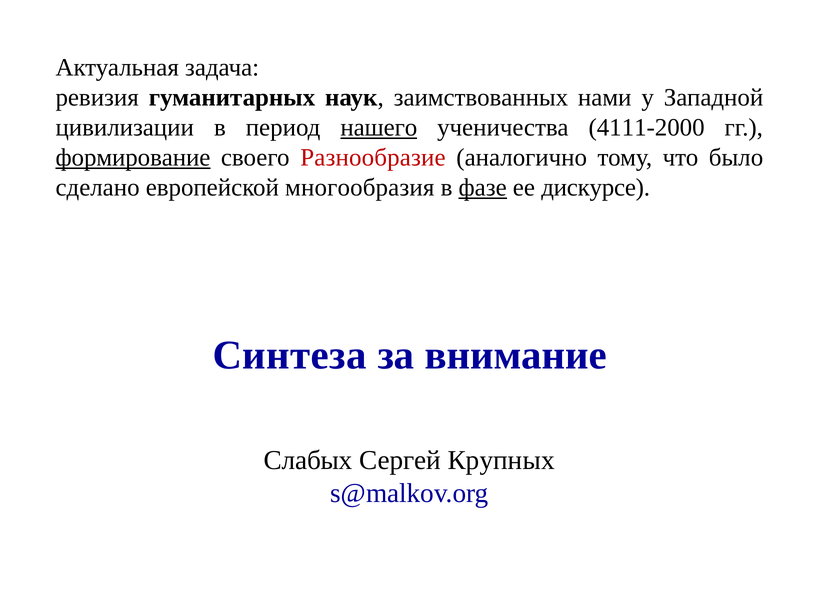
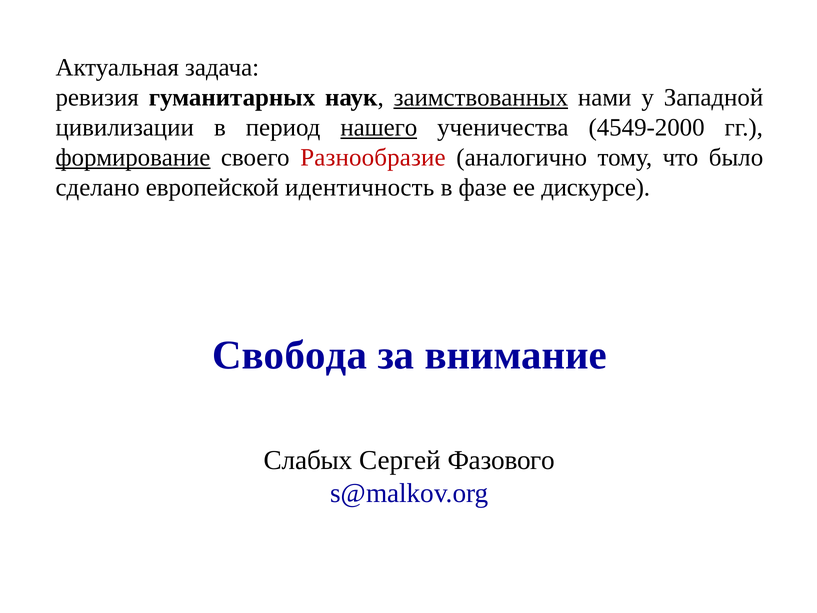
заимствованных underline: none -> present (481, 98)
4111-2000: 4111-2000 -> 4549-2000 (647, 128)
многообразия: многообразия -> идентичность (360, 187)
фазе underline: present -> none (483, 187)
Синтеза: Синтеза -> Свобода (290, 355)
Крупных: Крупных -> Фазового (501, 460)
